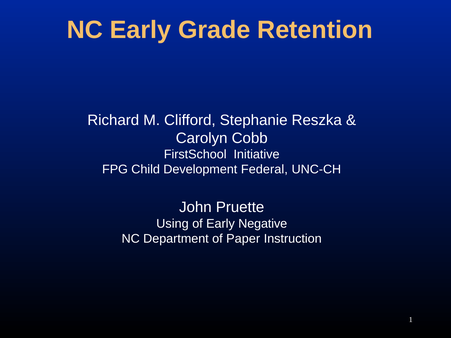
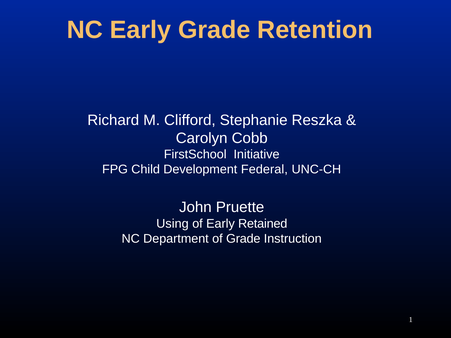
Negative: Negative -> Retained (263, 224)
of Paper: Paper -> Grade (243, 239)
